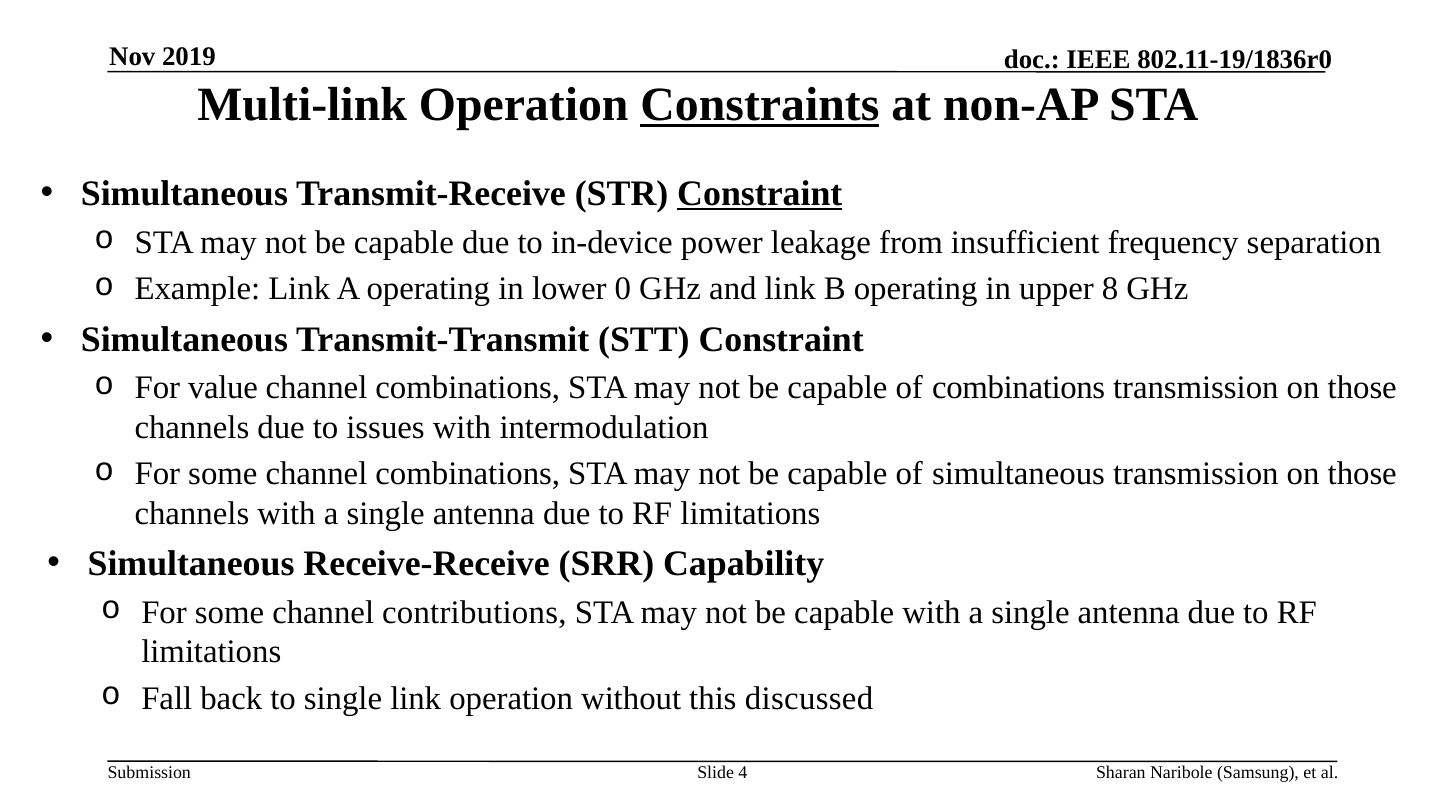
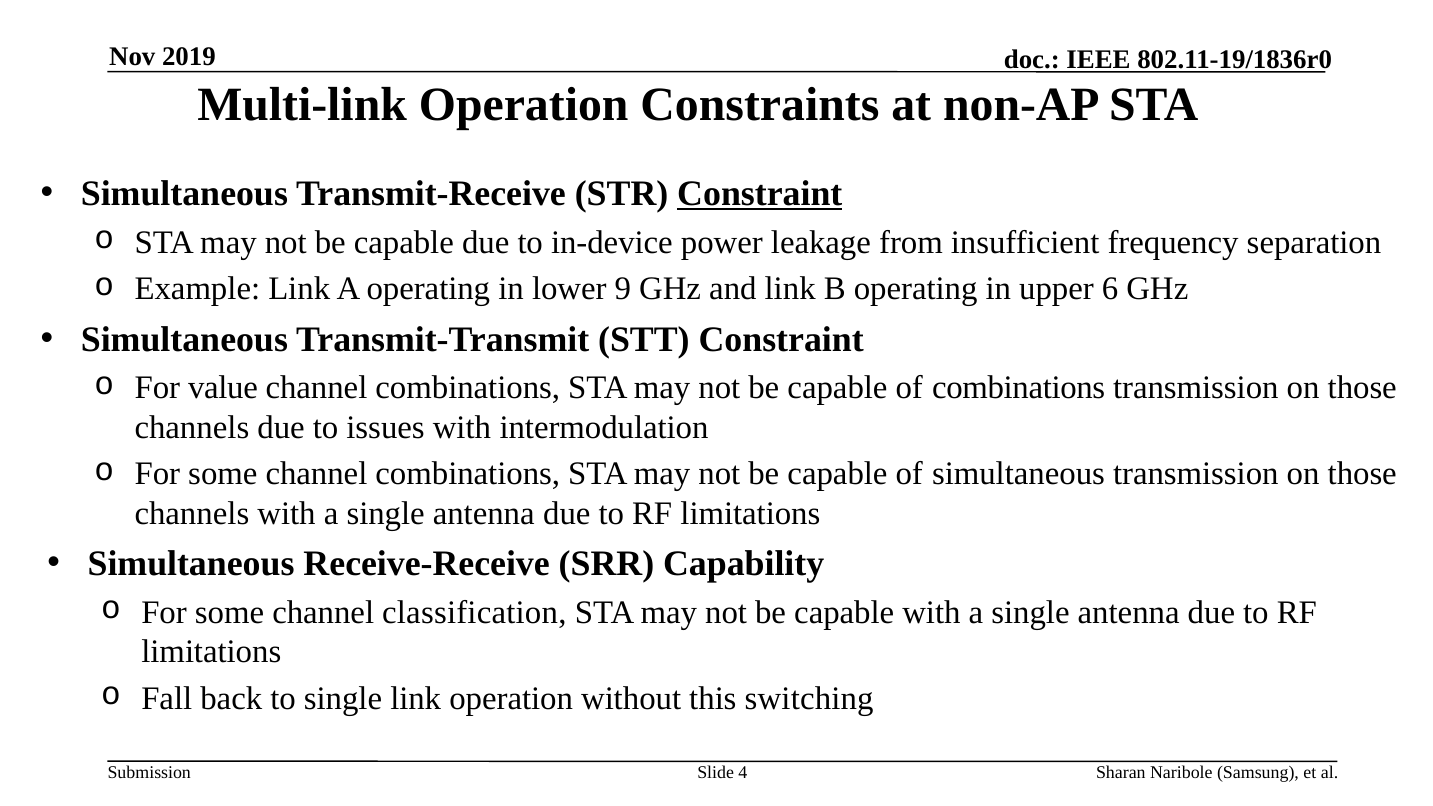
Constraints underline: present -> none (760, 105)
0: 0 -> 9 (623, 289)
8: 8 -> 6 (1110, 289)
contributions: contributions -> classification (474, 612)
discussed: discussed -> switching (809, 699)
